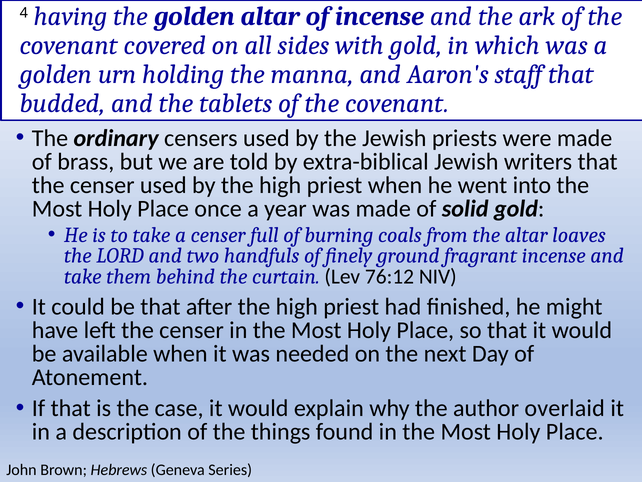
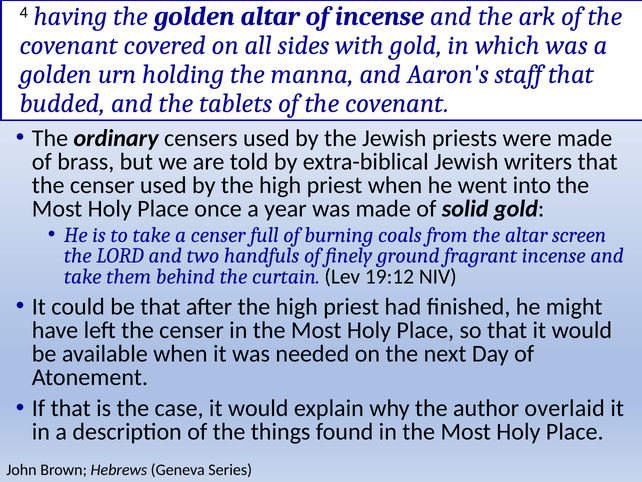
loaves: loaves -> screen (579, 235)
76:12: 76:12 -> 19:12 (389, 276)
